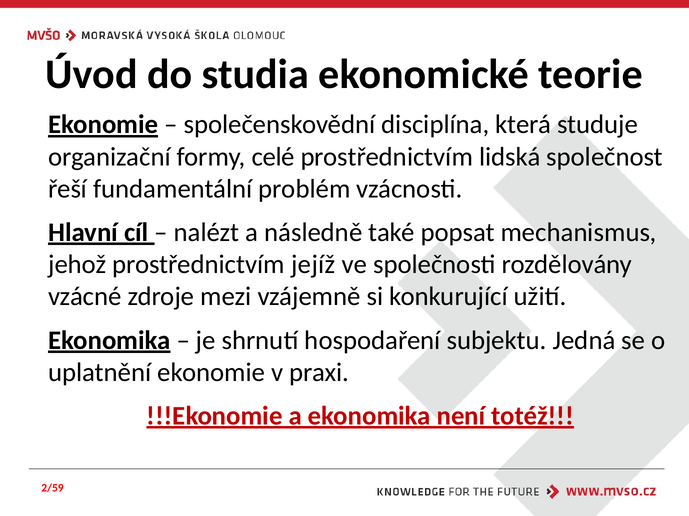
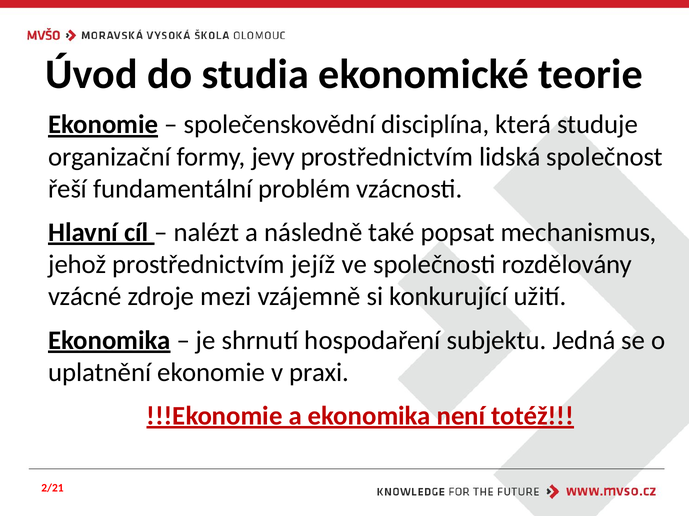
celé: celé -> jevy (273, 157)
2/59: 2/59 -> 2/21 (52, 489)
